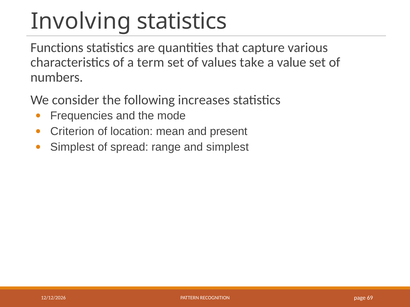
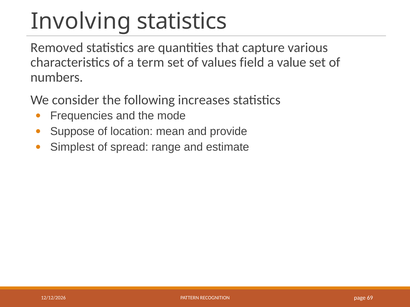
Functions: Functions -> Removed (57, 48)
take: take -> field (252, 63)
Criterion: Criterion -> Suppose (72, 132)
present: present -> provide (229, 132)
and simplest: simplest -> estimate (228, 147)
